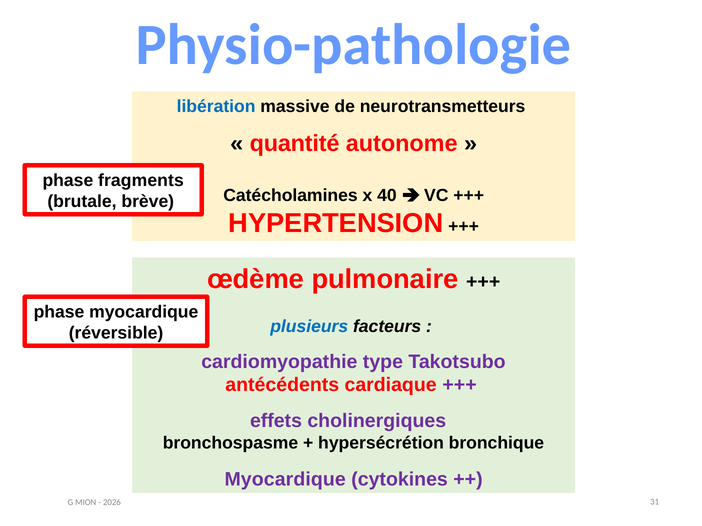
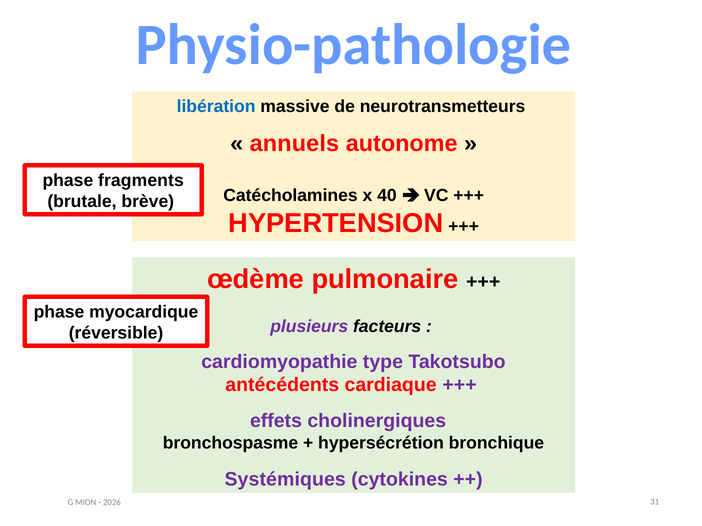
quantité: quantité -> annuels (294, 143)
plusieurs colour: blue -> purple (309, 327)
Myocardique: Myocardique -> Systémiques (285, 480)
